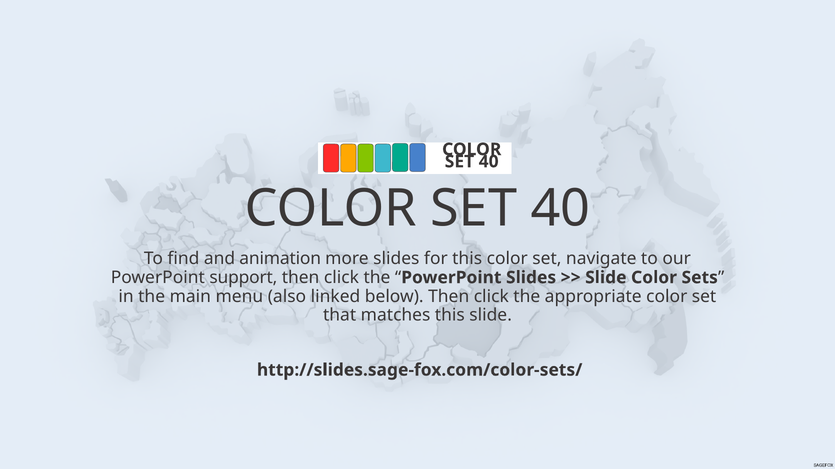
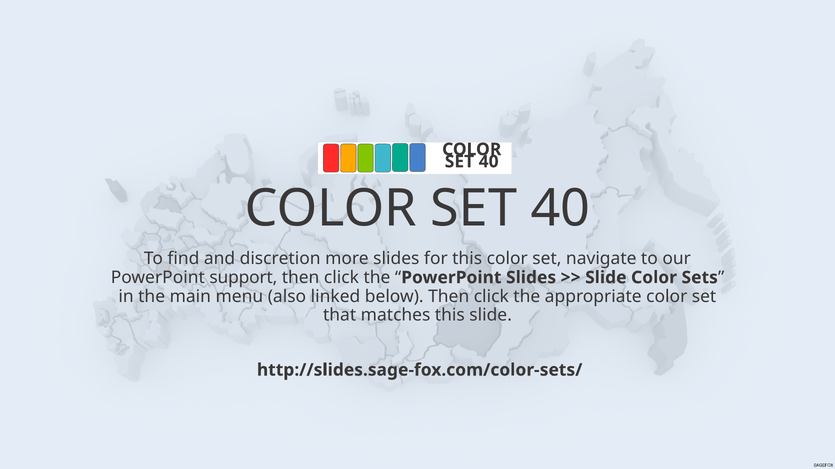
animation: animation -> discretion (280, 259)
